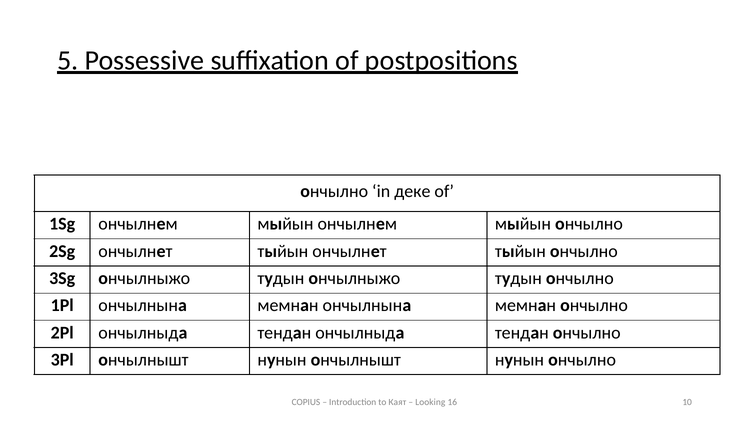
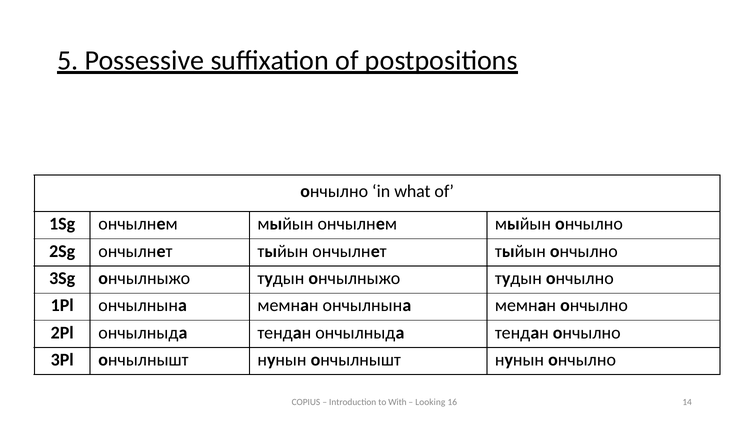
деке: деке -> what (412, 192)
Каят: Каят -> With (397, 402)
10: 10 -> 14 (687, 402)
